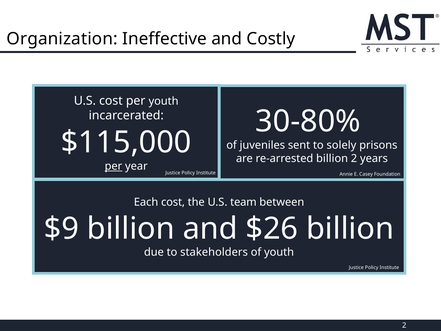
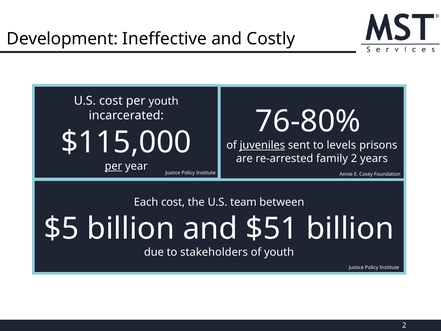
Organization: Organization -> Development (62, 39)
30-80%: 30-80% -> 76-80% (308, 121)
juveniles underline: none -> present (262, 145)
solely: solely -> levels (341, 145)
re-arrested billion: billion -> family (332, 158)
$9: $9 -> $5 (61, 228)
$26: $26 -> $51 (272, 228)
